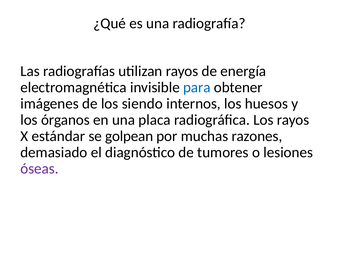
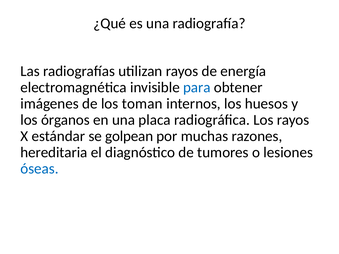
siendo: siendo -> toman (142, 104)
demasiado: demasiado -> hereditaria (54, 153)
óseas colour: purple -> blue (39, 169)
